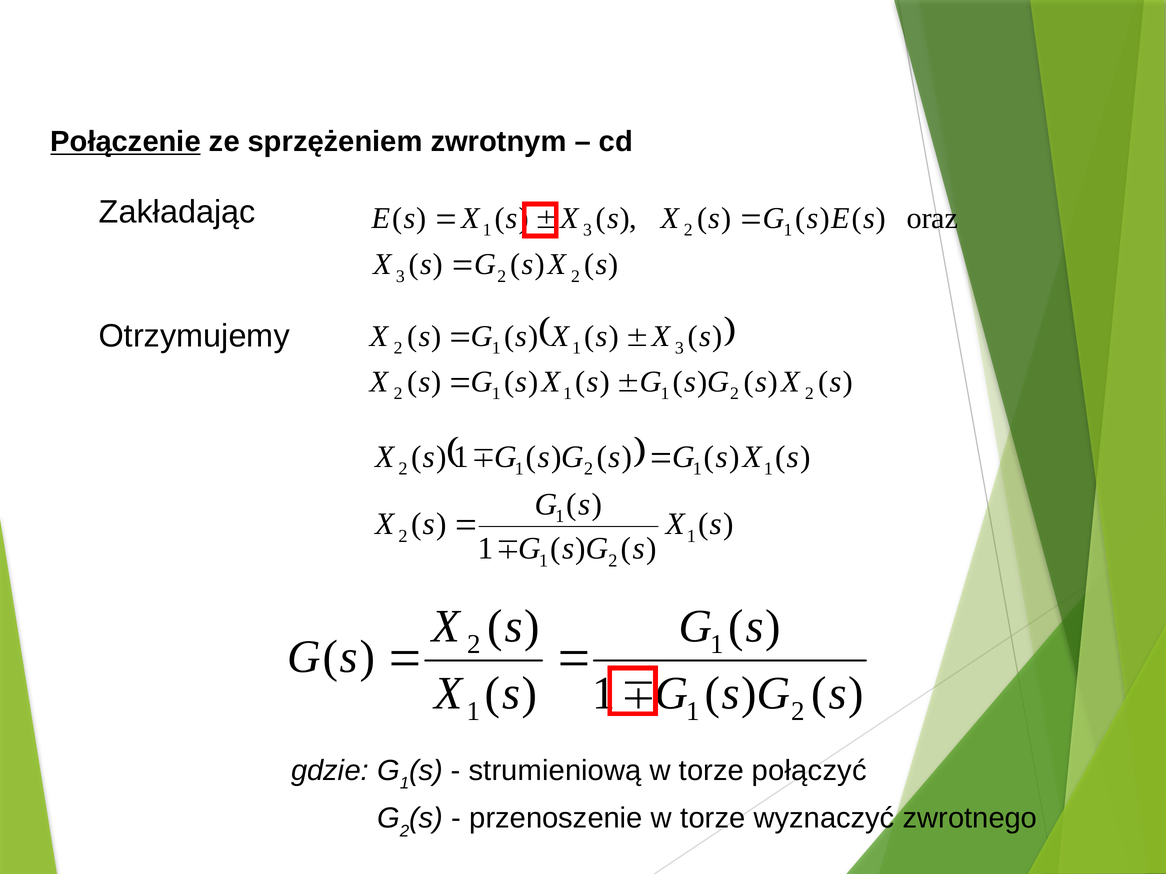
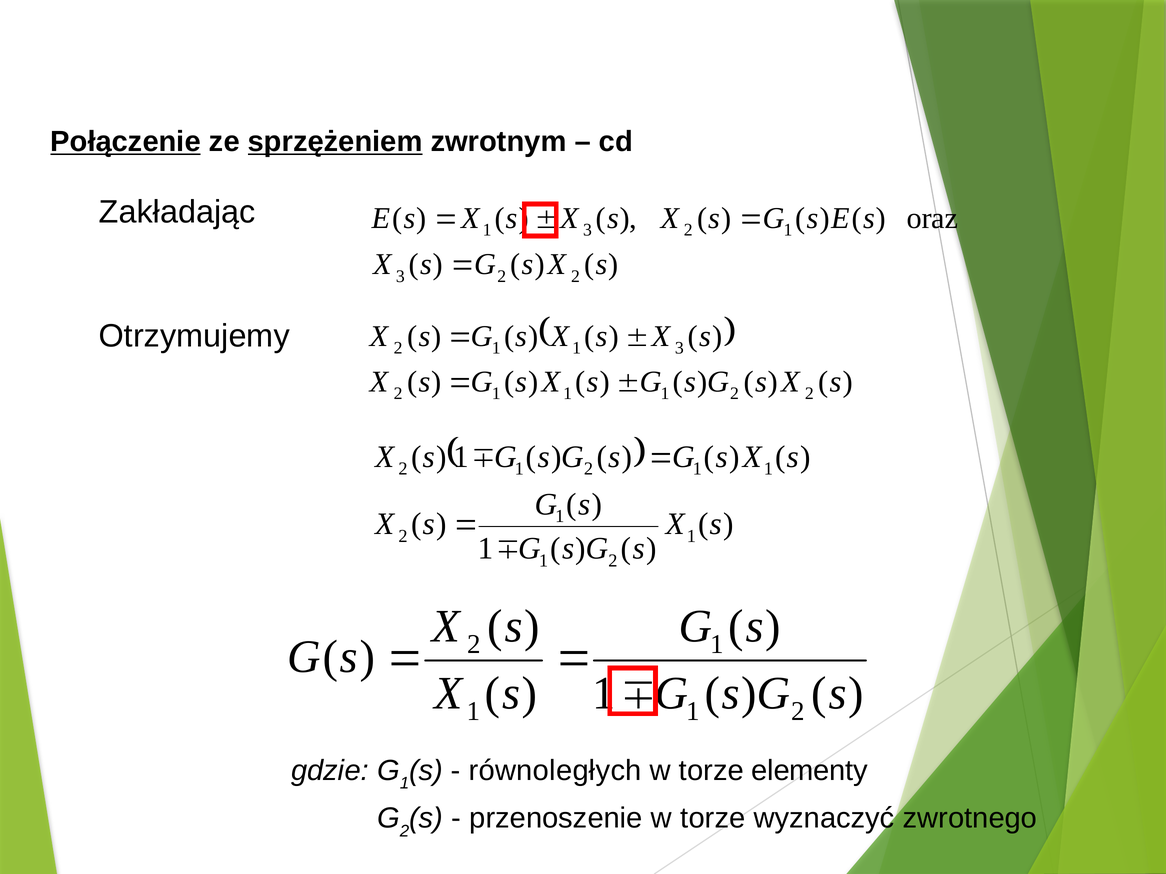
sprzężeniem underline: none -> present (335, 142)
strumieniową: strumieniową -> równoległych (555, 771)
połączyć: połączyć -> elementy (810, 771)
